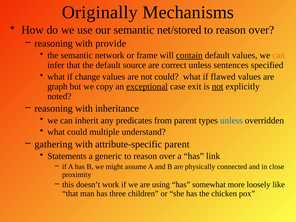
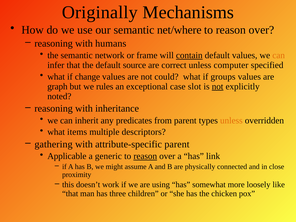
net/stored: net/stored -> net/where (179, 30)
provide: provide -> humans (111, 43)
sentences: sentences -> computer (231, 65)
flawed: flawed -> groups (223, 77)
copy: copy -> rules (105, 86)
exceptional underline: present -> none (147, 86)
exit: exit -> slot (195, 86)
unless colour: blue -> orange (231, 120)
what could: could -> items (77, 132)
understand: understand -> descriptors (144, 132)
Statements: Statements -> Applicable (67, 156)
reason underline: none -> present (145, 156)
